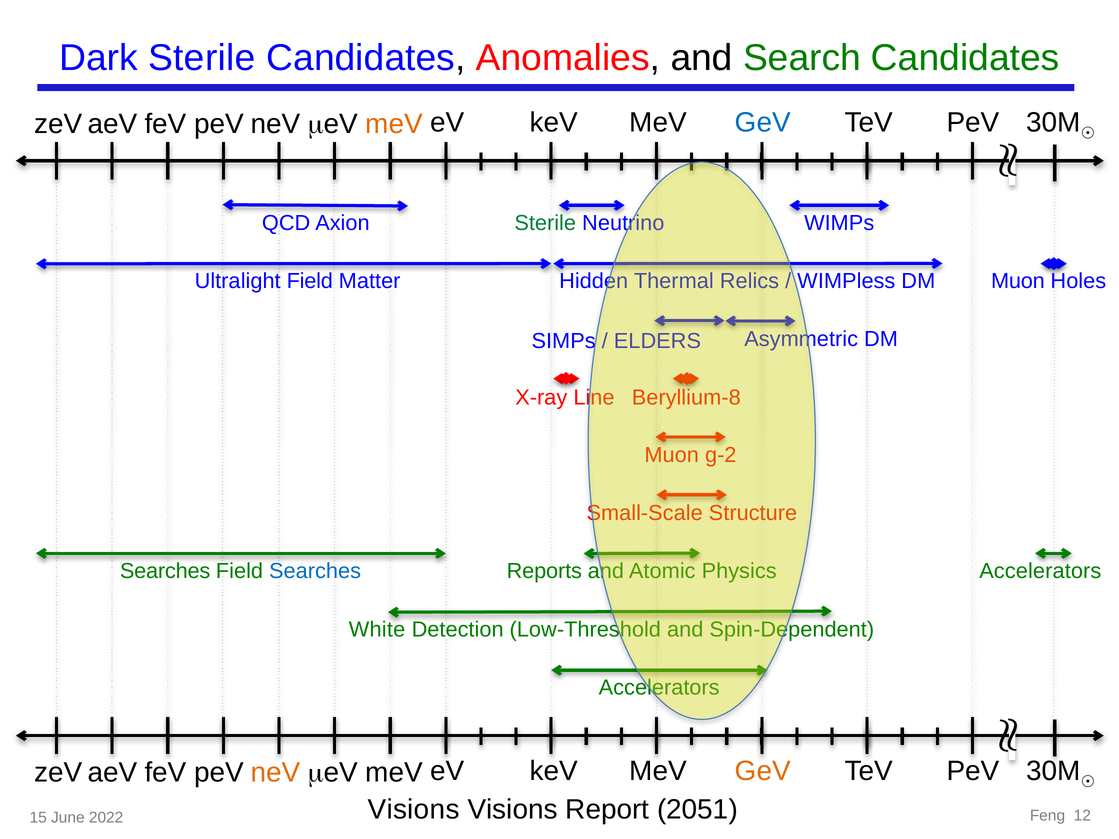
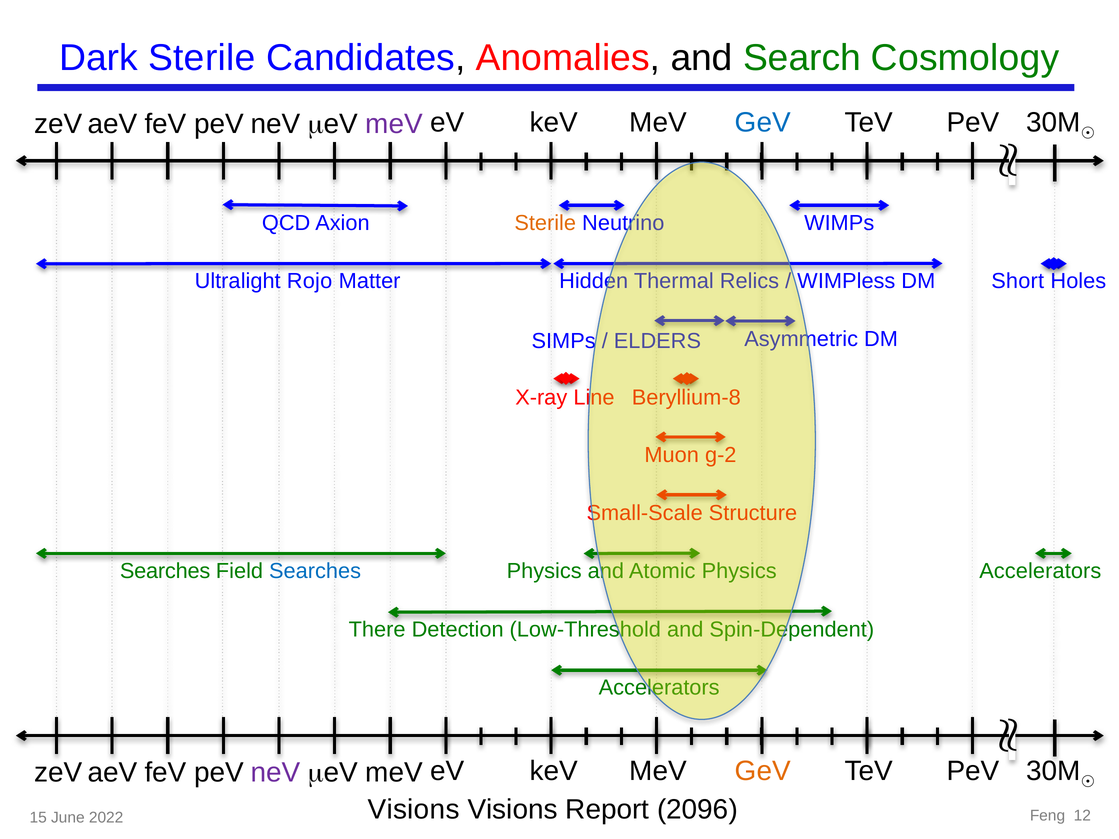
Search Candidates: Candidates -> Cosmology (965, 58)
meV colour: orange -> purple (394, 124)
Sterile colour: green -> orange (545, 223)
Ultralight Field: Field -> Rojo (310, 281)
Muon: Muon -> Short (1018, 281)
Reports: Reports -> Physics (544, 571)
White: White -> There (377, 630)
neV colour: orange -> purple (276, 773)
2051: 2051 -> 2096 (697, 810)
